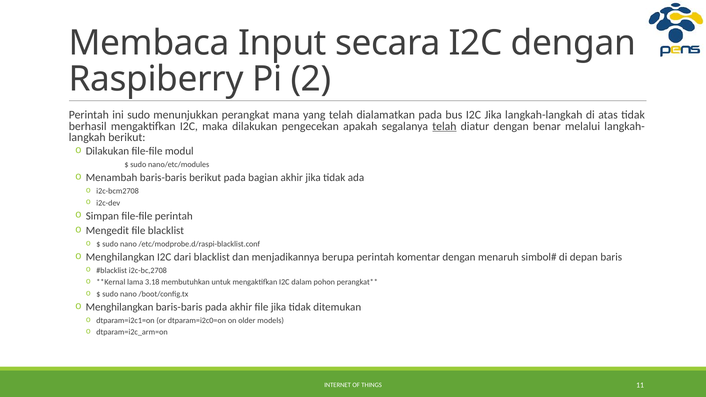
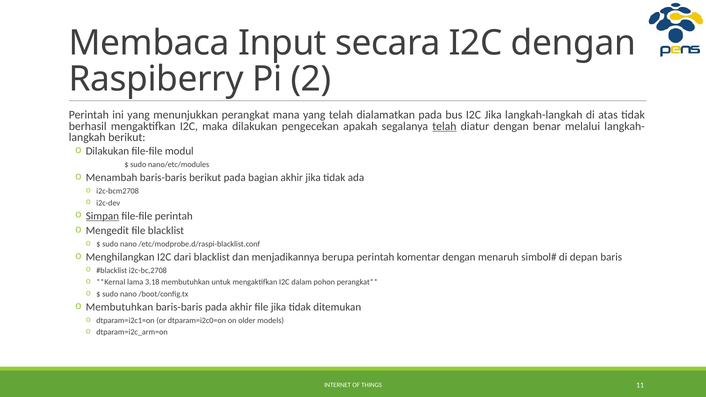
ini sudo: sudo -> yang (139, 115)
Simpan underline: none -> present (102, 216)
Menghilangkan: Menghilangkan -> Membutuhkan (119, 307)
